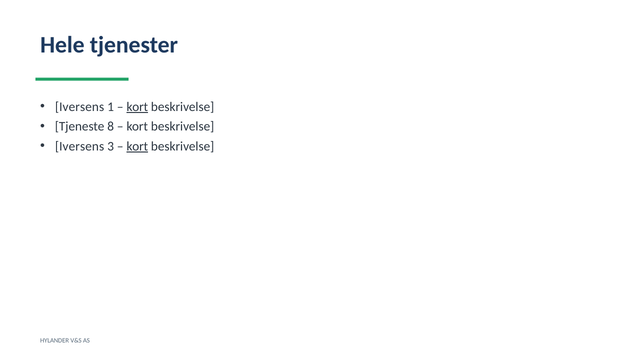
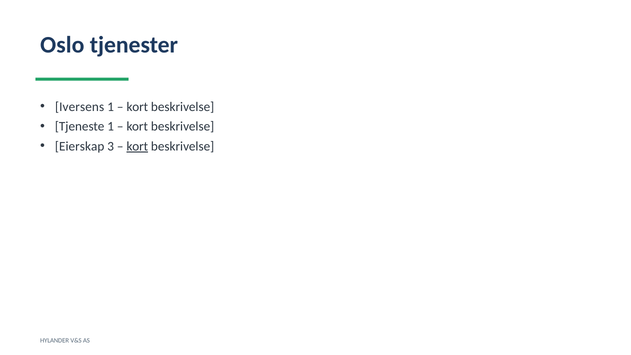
Hele: Hele -> Oslo (62, 45)
kort underline: present -> none (137, 107)
Tjeneste 8: 8 -> 1 (111, 127)
Iversens: Iversens -> Eierskap (80, 146)
